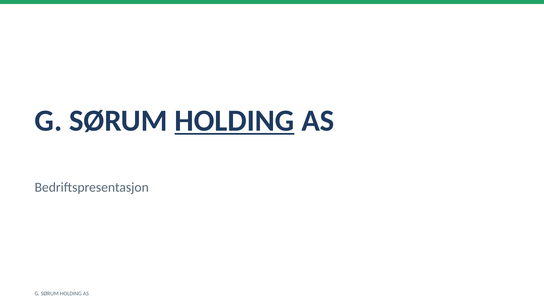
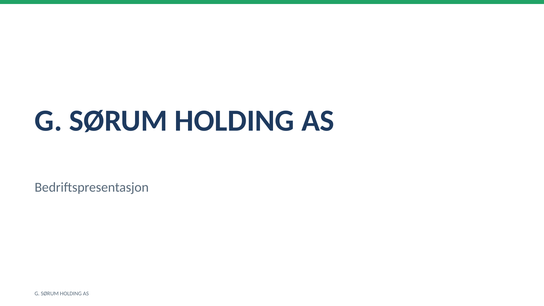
HOLDING underline: present -> none (235, 121)
